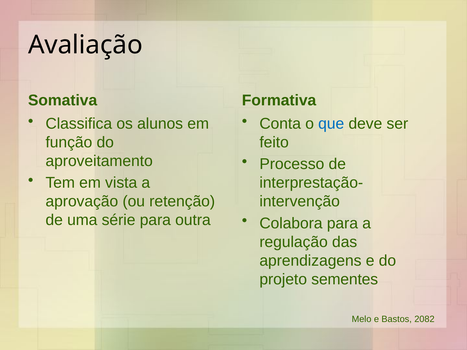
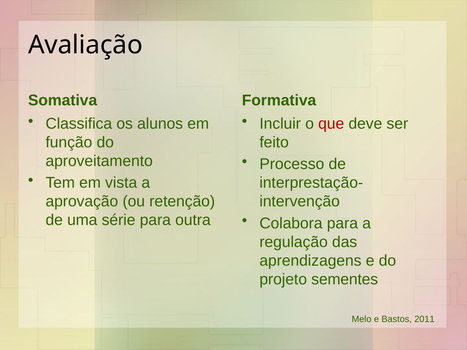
Conta: Conta -> Incluir (280, 124)
que colour: blue -> red (331, 124)
2082: 2082 -> 2011 (424, 320)
